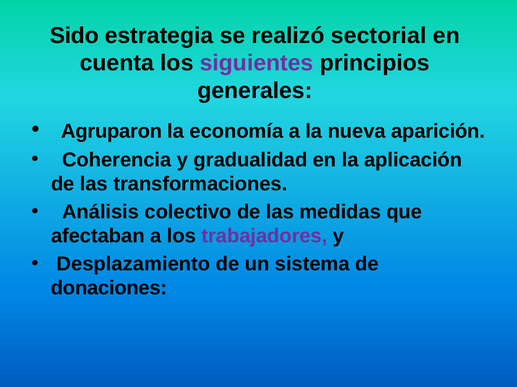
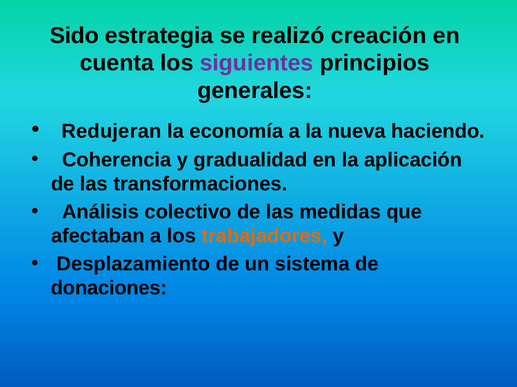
sectorial: sectorial -> creación (379, 36)
Agruparon: Agruparon -> Redujeran (111, 131)
aparición: aparición -> haciendo (438, 131)
trabajadores colour: purple -> orange (264, 236)
